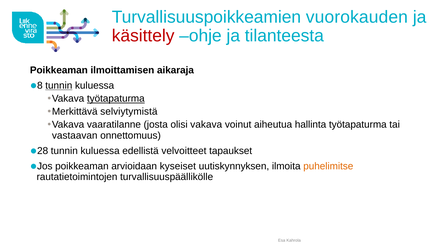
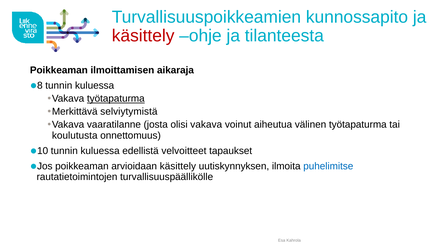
vuorokauden: vuorokauden -> kunnossapito (357, 17)
tunnin underline: present -> none (59, 85)
hallinta: hallinta -> välinen (311, 124)
vastaavan: vastaavan -> koulutusta (75, 135)
28: 28 -> 10 (43, 150)
arvioidaan kyseiset: kyseiset -> käsittely (178, 166)
puhelimitse colour: orange -> blue (328, 166)
